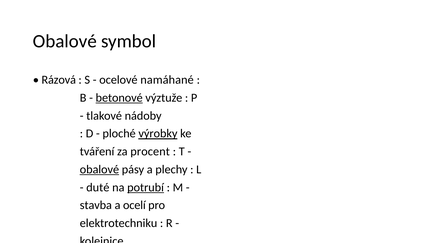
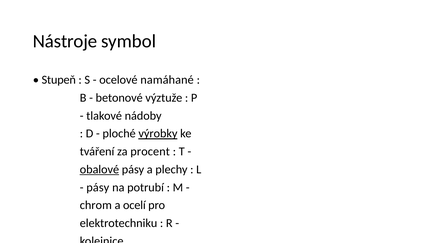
Obalové: Obalové -> Nástroje (65, 41)
Rázová: Rázová -> Stupeň (59, 80)
betonové underline: present -> none (119, 98)
duté: duté -> pásy (98, 188)
potrubí underline: present -> none (146, 188)
stavba: stavba -> chrom (96, 206)
